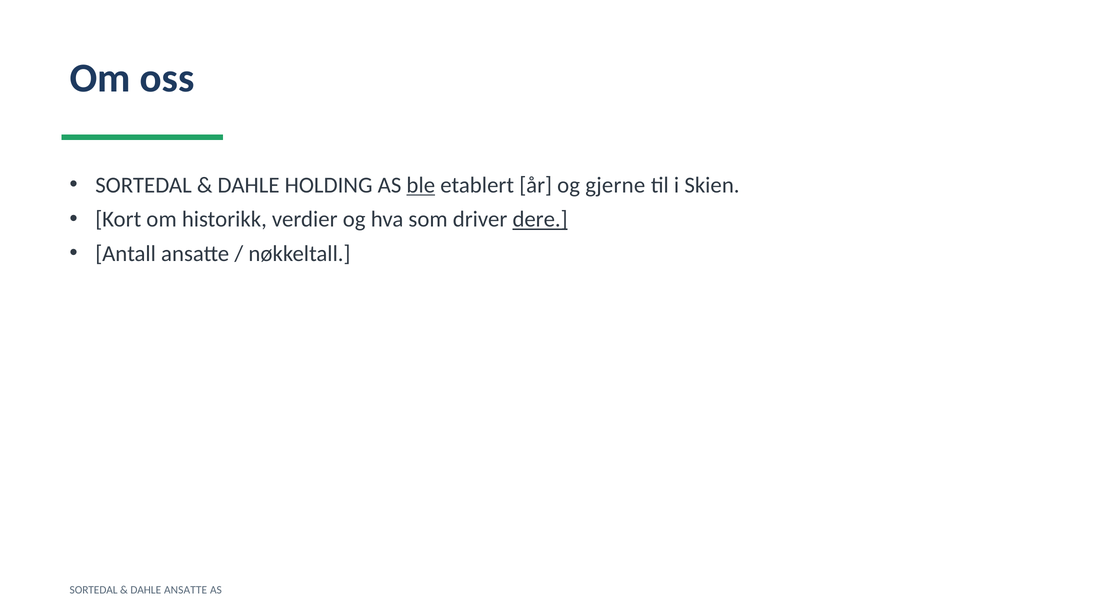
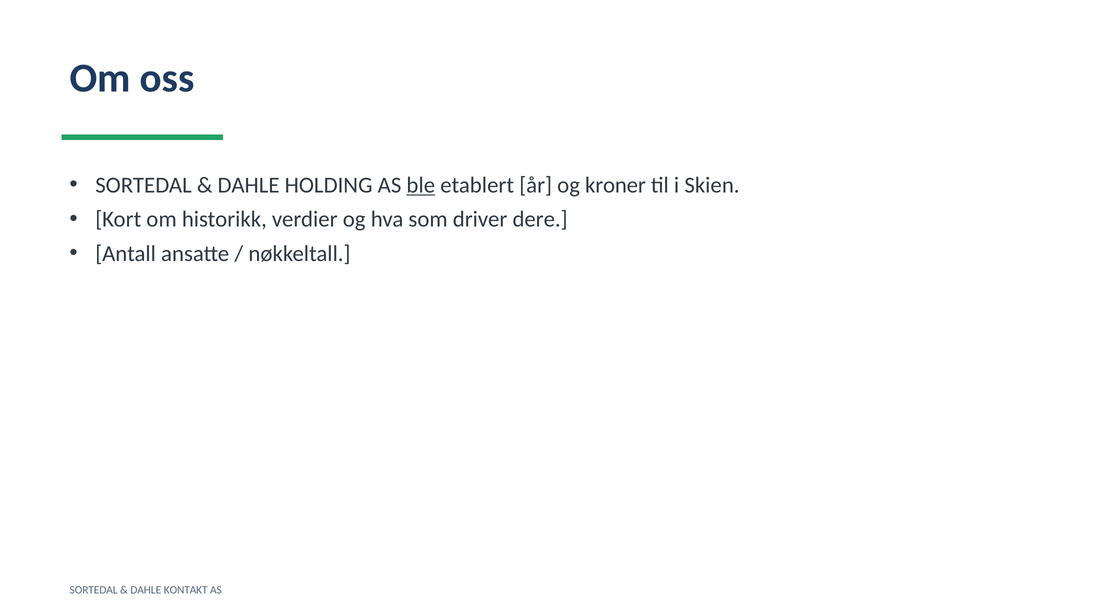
gjerne: gjerne -> kroner (615, 185)
dere underline: present -> none (540, 219)
DAHLE ANSATTE: ANSATTE -> KONTAKT (186, 590)
